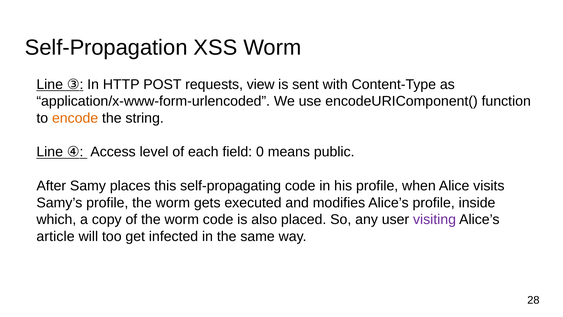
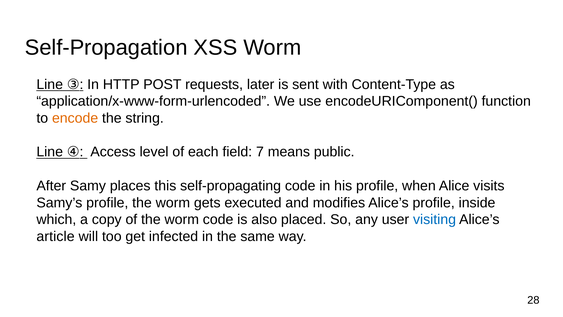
view: view -> later (261, 84)
0: 0 -> 7 (260, 152)
visiting colour: purple -> blue (435, 219)
